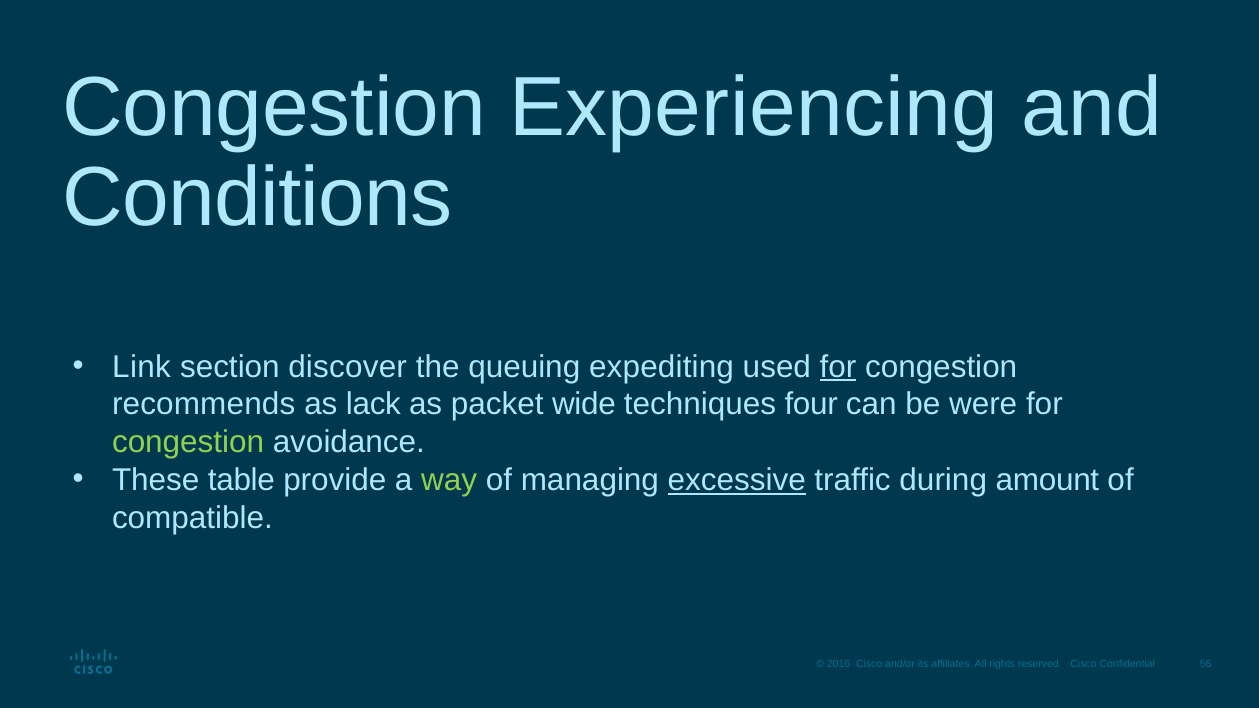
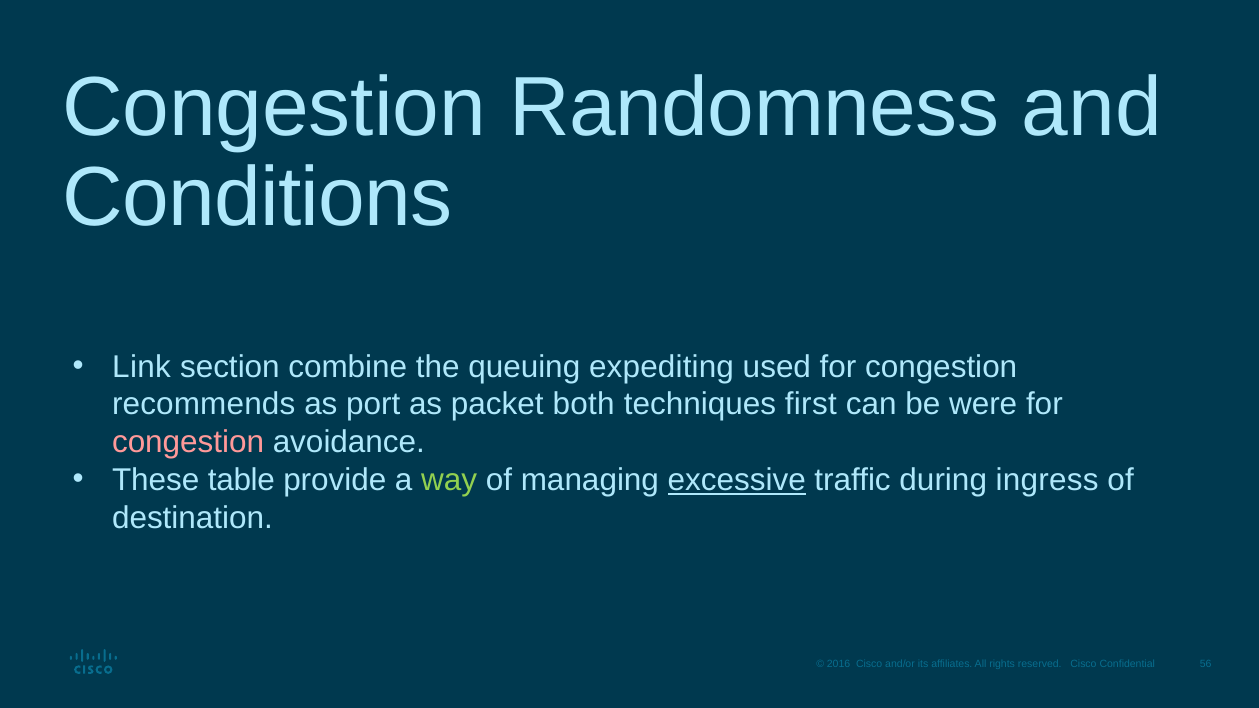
Experiencing: Experiencing -> Randomness (754, 108)
discover: discover -> combine (348, 367)
for underline: present -> none (838, 367)
lack: lack -> port (373, 405)
wide: wide -> both (584, 405)
four: four -> first (811, 405)
congestion colour: light green -> pink (188, 442)
amount: amount -> ingress (1047, 480)
compatible: compatible -> destination (192, 518)
